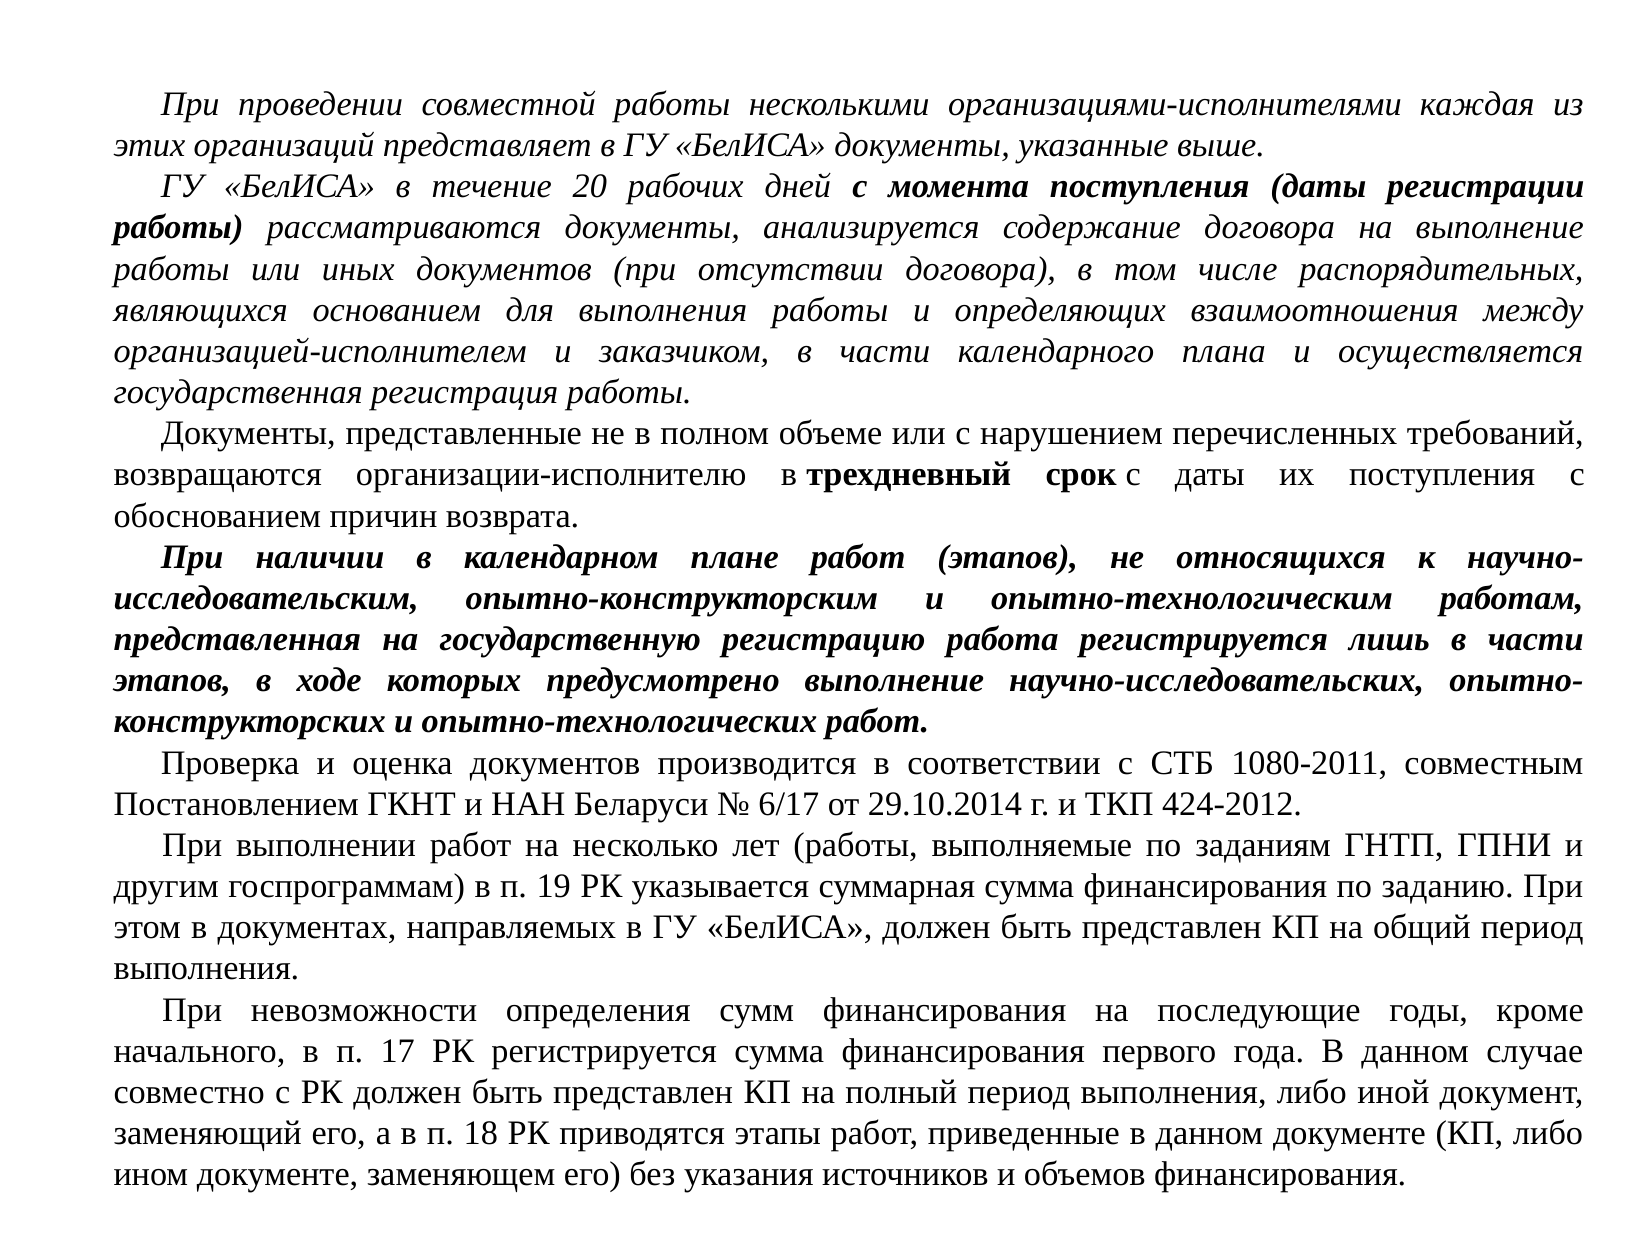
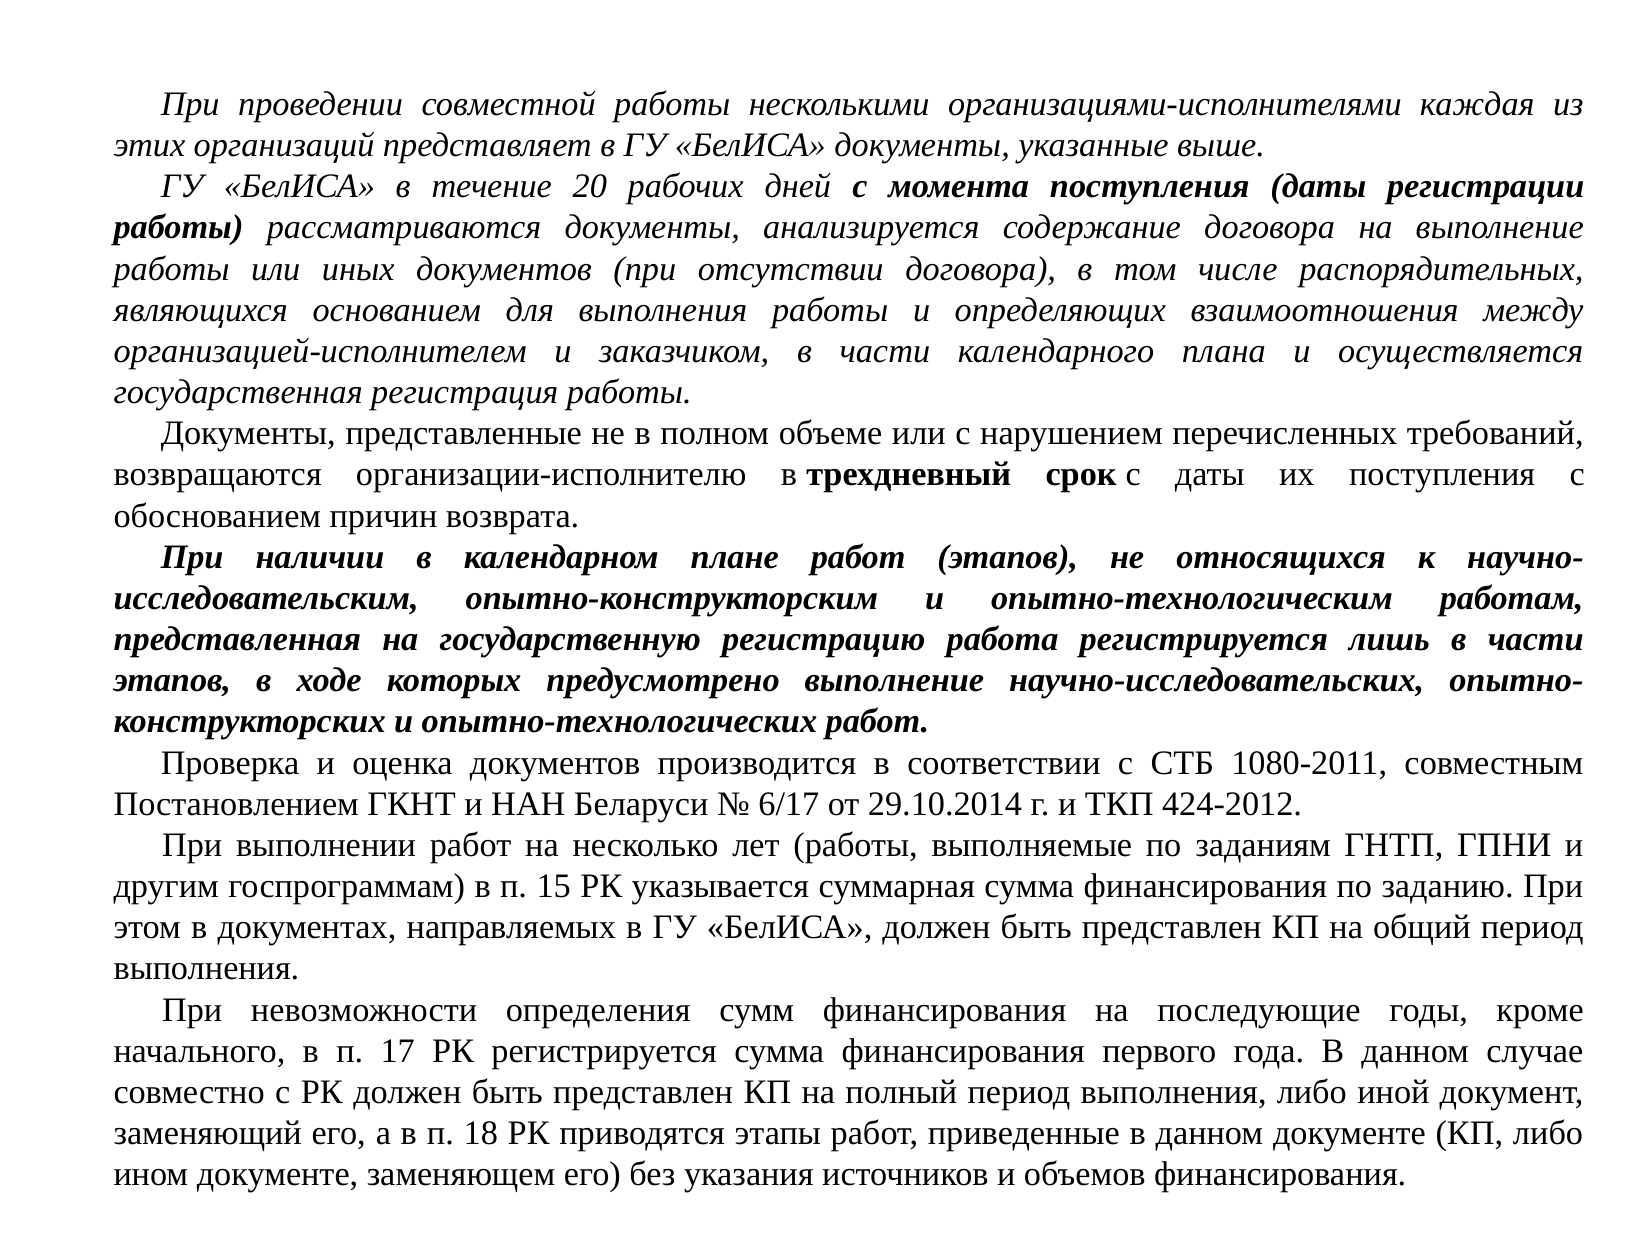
19: 19 -> 15 (554, 886)
